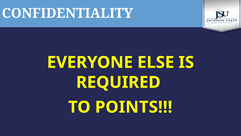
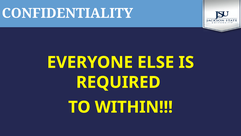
POINTS: POINTS -> WITHIN (134, 107)
